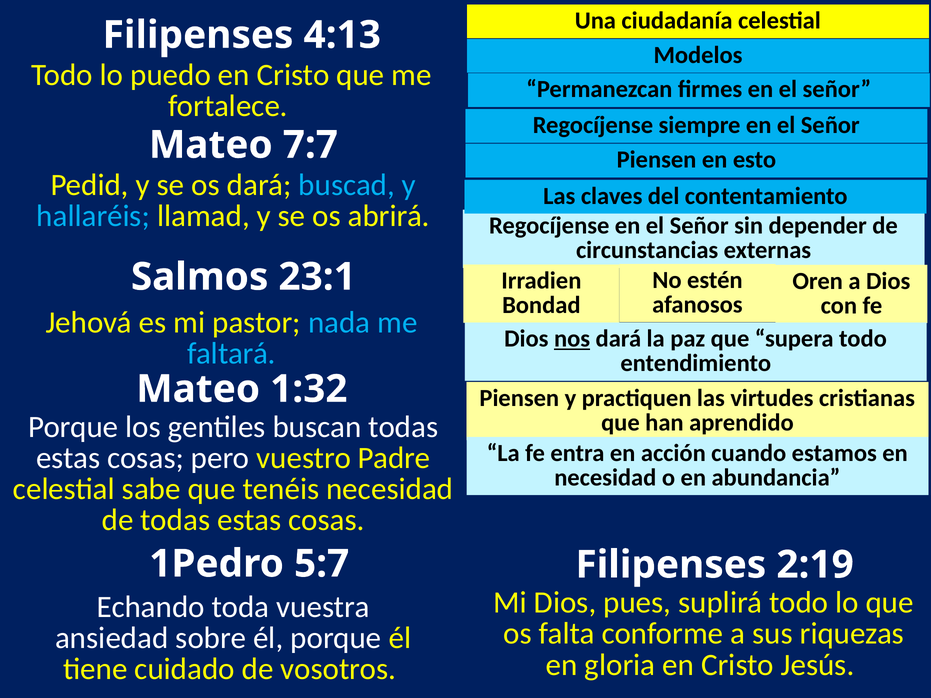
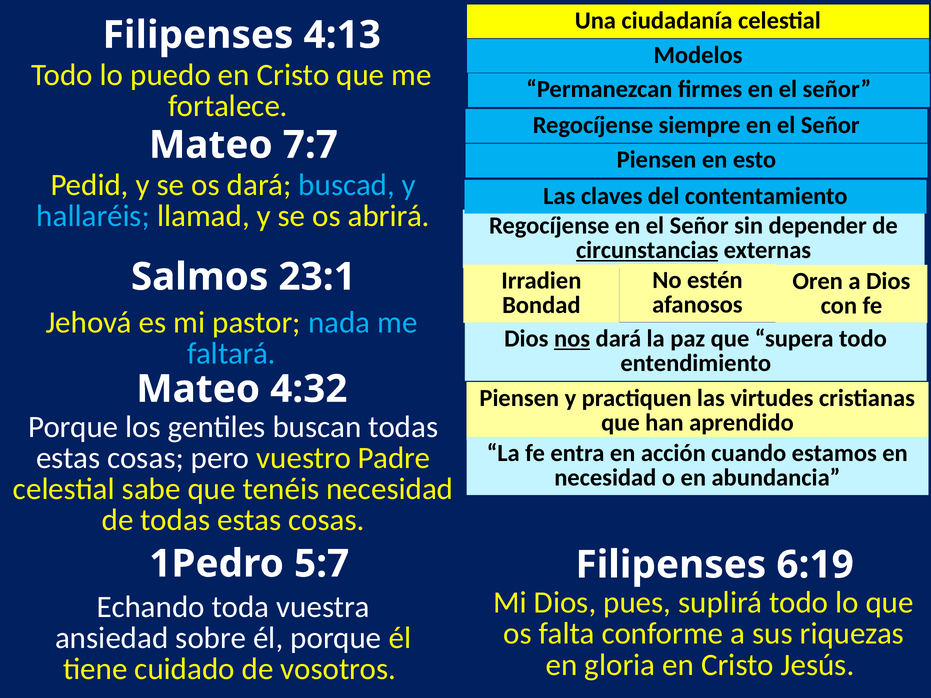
circunstancias underline: none -> present (647, 250)
1:32: 1:32 -> 4:32 (309, 389)
2:19: 2:19 -> 6:19 (815, 565)
